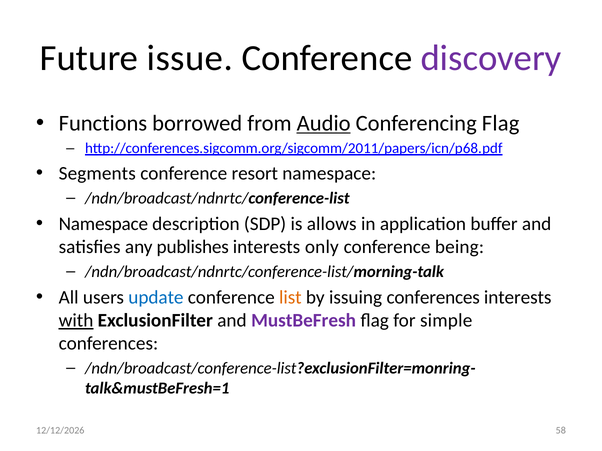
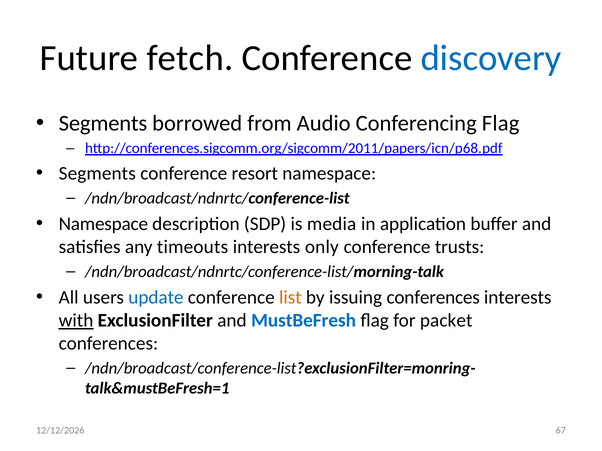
issue: issue -> fetch (190, 58)
discovery colour: purple -> blue (491, 58)
Functions: Functions -> Segments (103, 123)
Audio underline: present -> none (324, 123)
allows: allows -> media (332, 224)
publishes: publishes -> timeouts (193, 247)
being: being -> trusts (460, 247)
MustBeFresh colour: purple -> blue (304, 321)
simple: simple -> packet (446, 321)
58: 58 -> 67 (561, 431)
